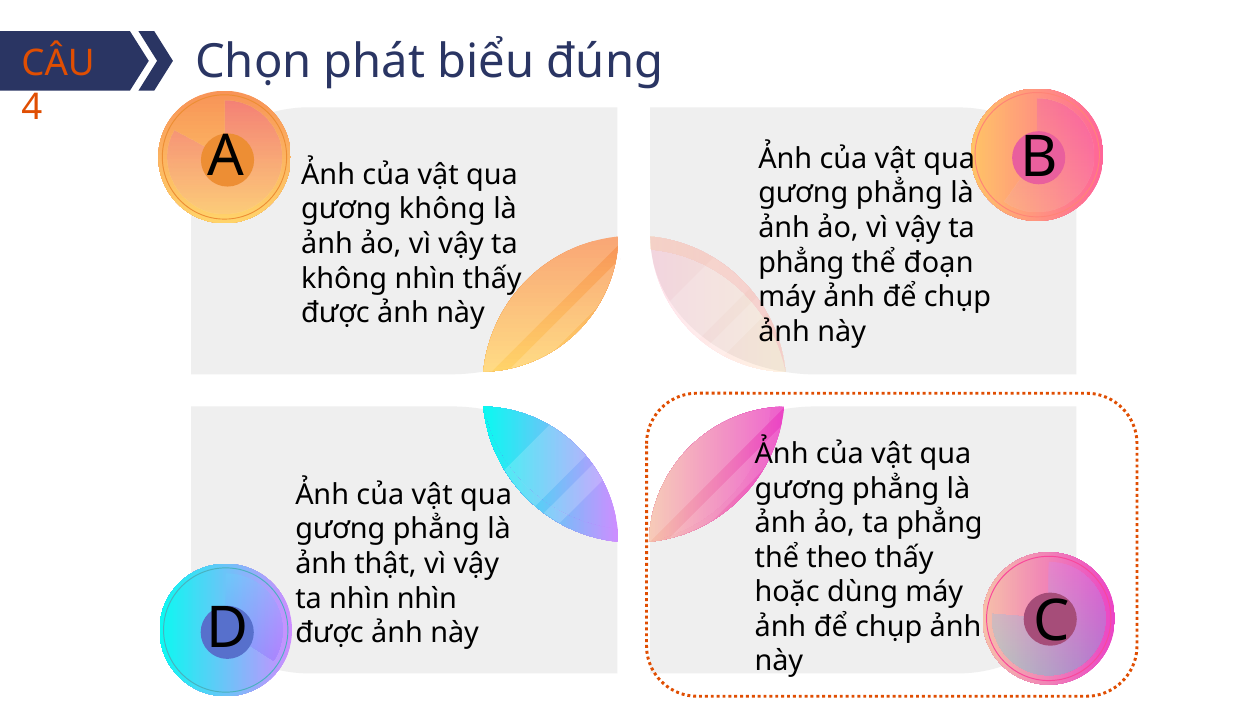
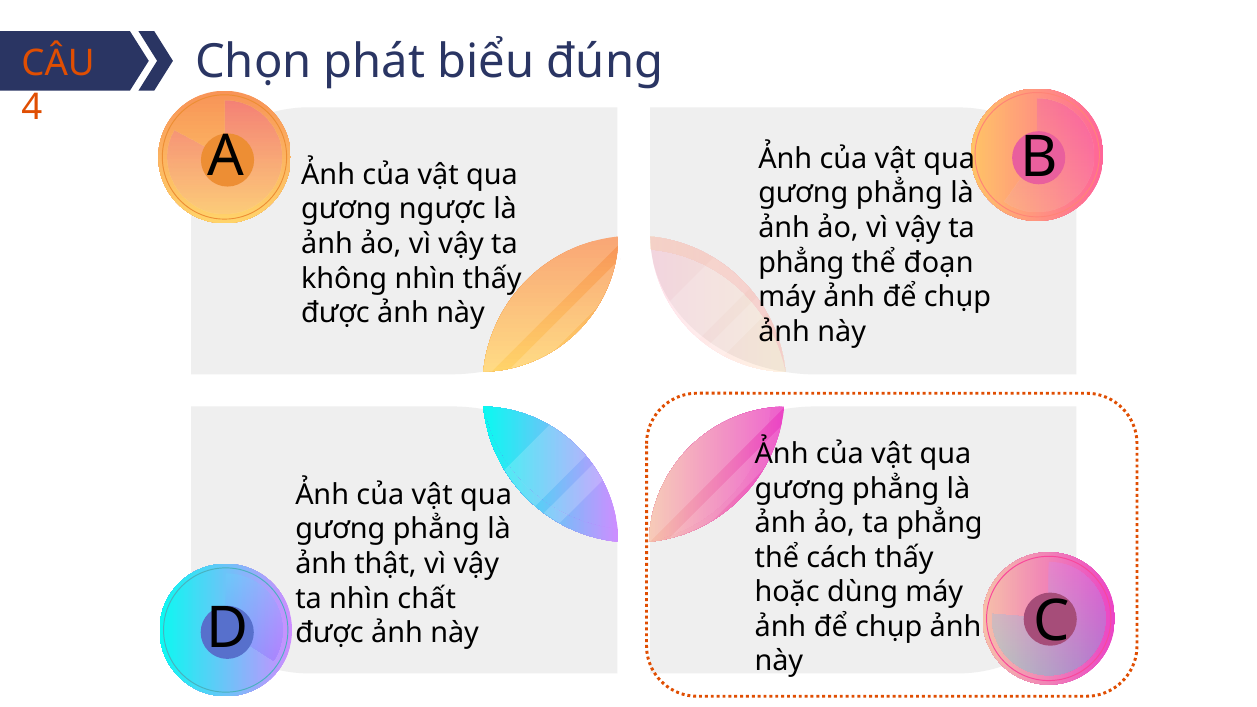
gương không: không -> ngược (442, 209)
theo: theo -> cách (837, 558)
nhìn nhìn: nhìn -> chất (427, 599)
